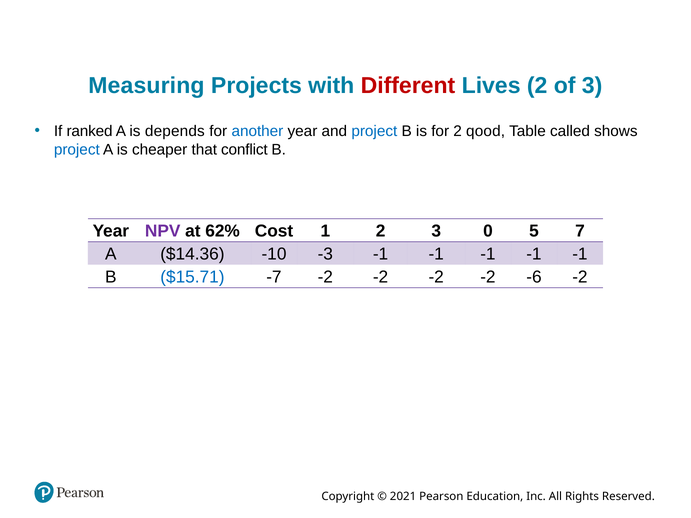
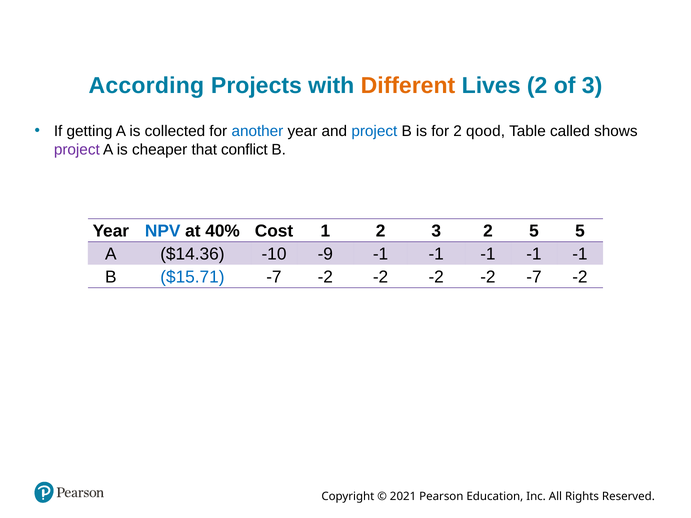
Measuring: Measuring -> According (146, 86)
Different colour: red -> orange (408, 86)
ranked: ranked -> getting (90, 131)
depends: depends -> collected (175, 131)
project colour: blue -> purple (77, 150)
NPV colour: purple -> blue (163, 231)
62%: 62% -> 40% (223, 231)
3 0: 0 -> 2 (488, 231)
5 7: 7 -> 5 (580, 231)
-3: -3 -> -9 (325, 254)
-2 -6: -6 -> -7 (534, 277)
